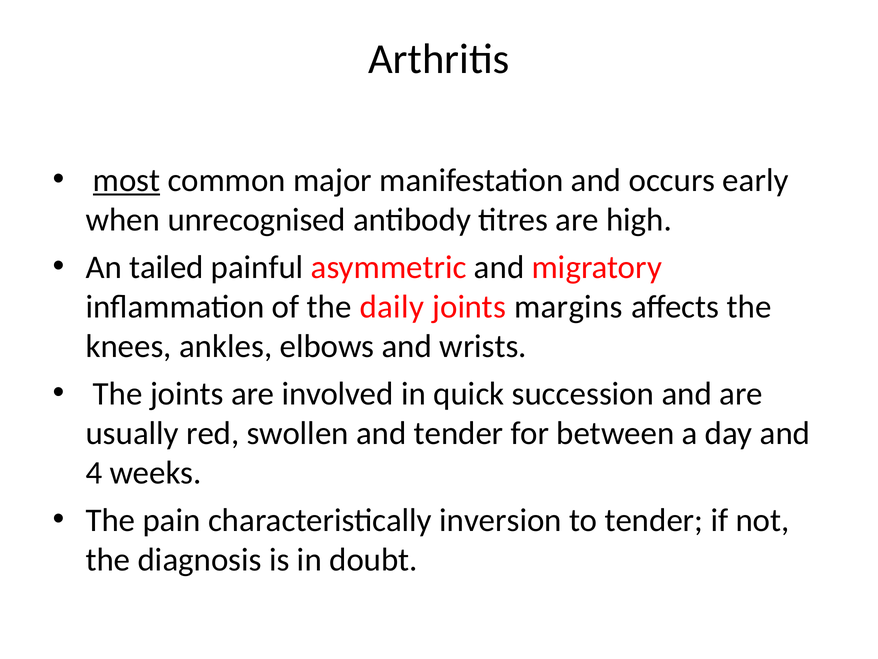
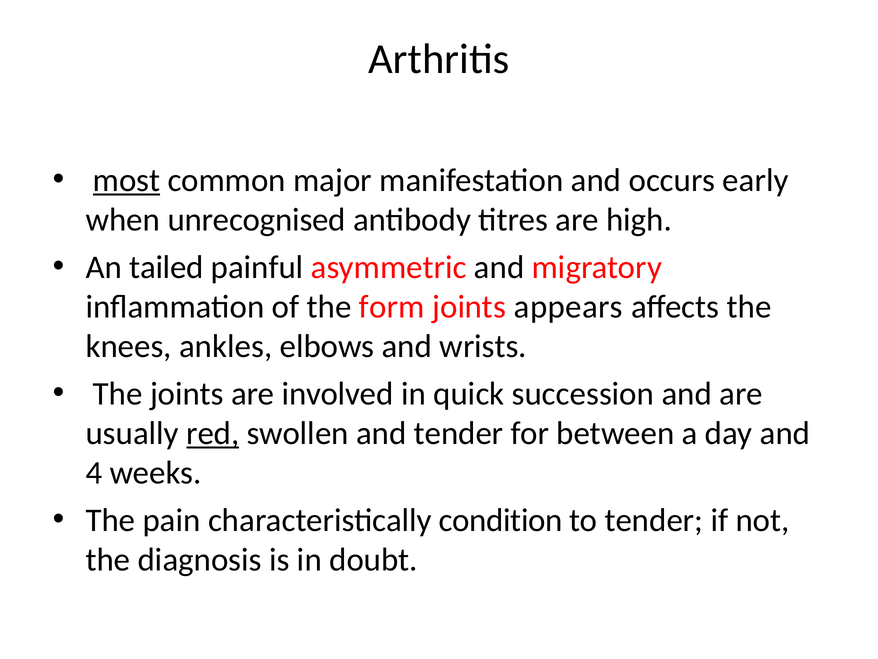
daily: daily -> form (392, 307)
margins: margins -> appears (568, 307)
red underline: none -> present (213, 433)
inversion: inversion -> condition (501, 520)
